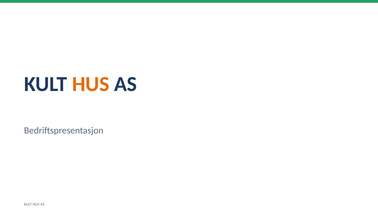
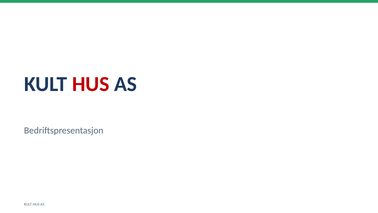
HUS colour: orange -> red (91, 84)
